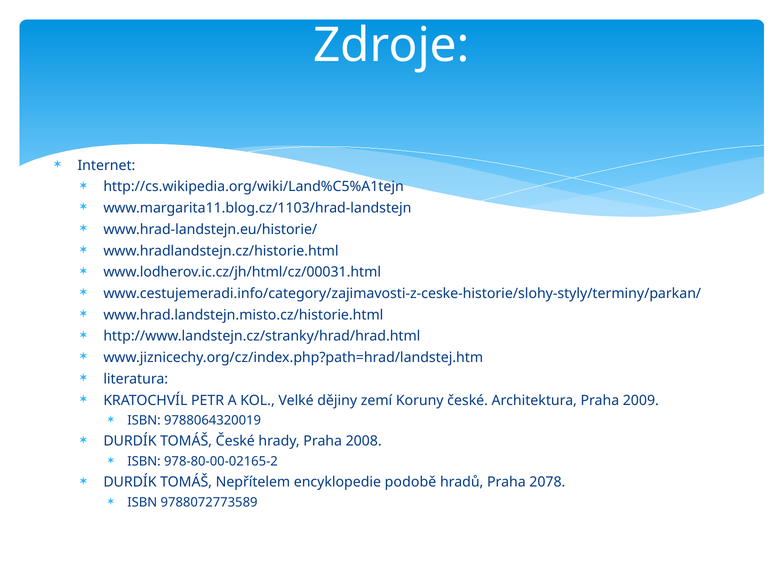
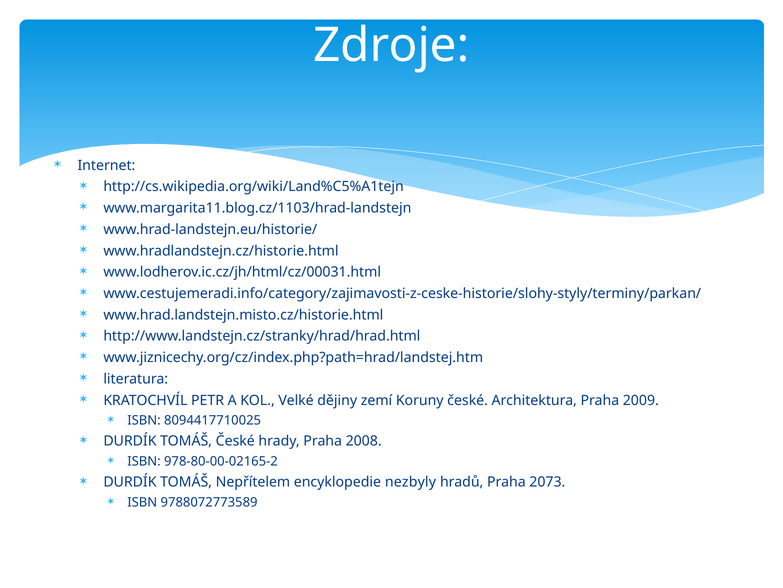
9788064320019: 9788064320019 -> 8094417710025 (213, 420)
podobě: podobě -> nezbyly (410, 482)
2078: 2078 -> 2073 (547, 482)
